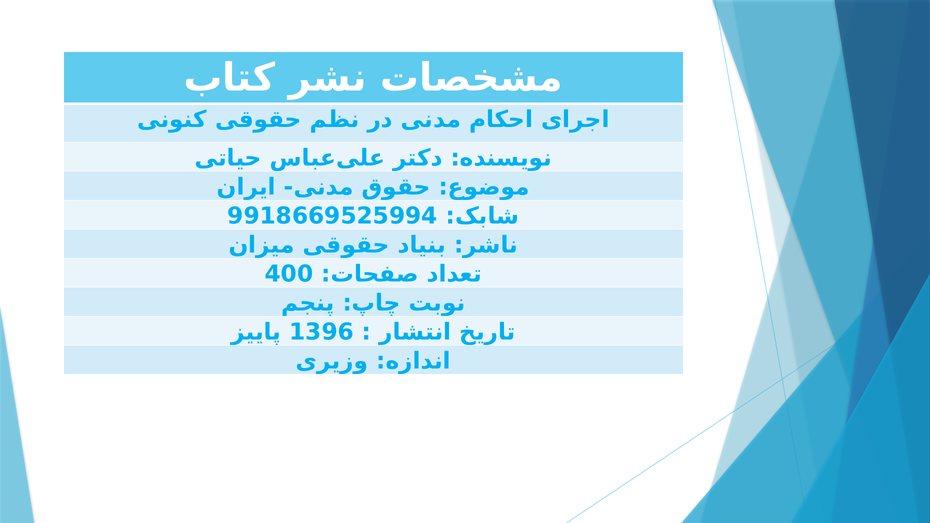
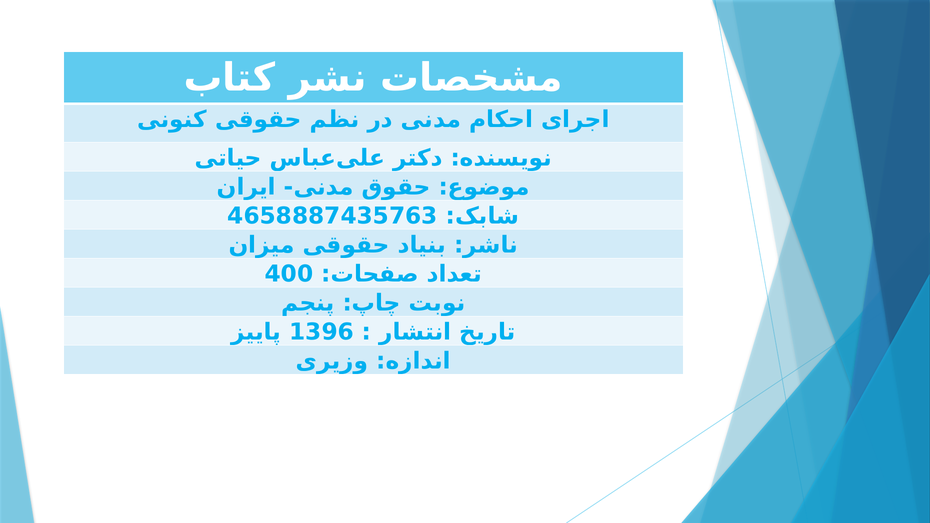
9918669525994: 9918669525994 -> 4658887435763 (333, 216)
